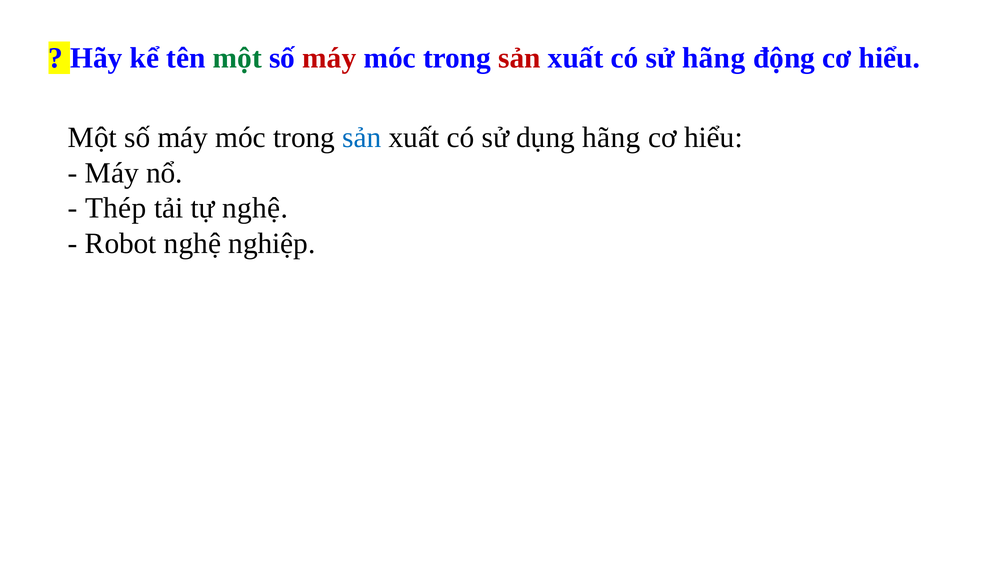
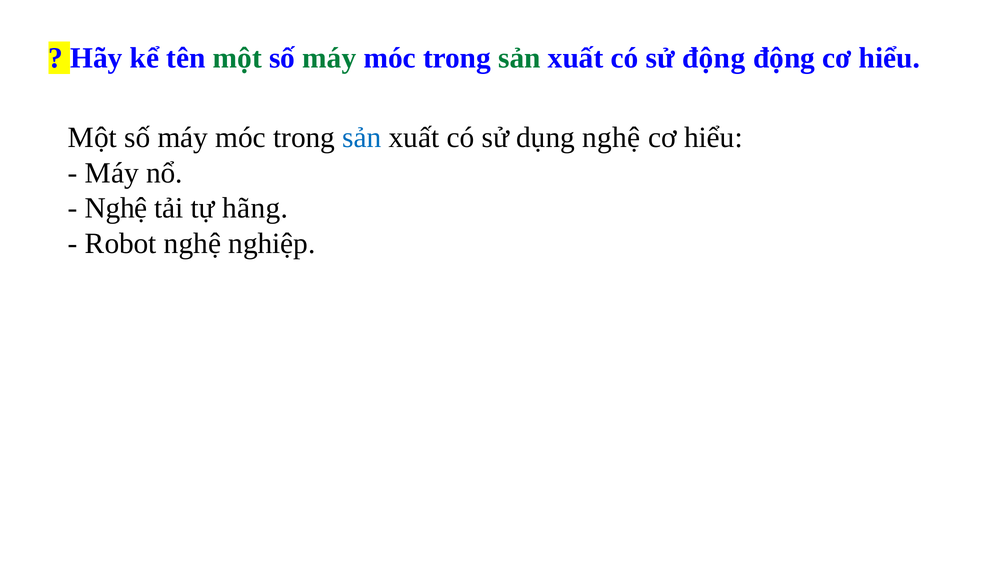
máy colour: red -> green (329, 58)
sản colour: red -> green (519, 58)
sử hãng: hãng -> động (714, 58)
dụng hãng: hãng -> nghệ (611, 138)
Thép: Thép -> Nghệ (116, 208)
tự nghệ: nghệ -> hãng (255, 208)
